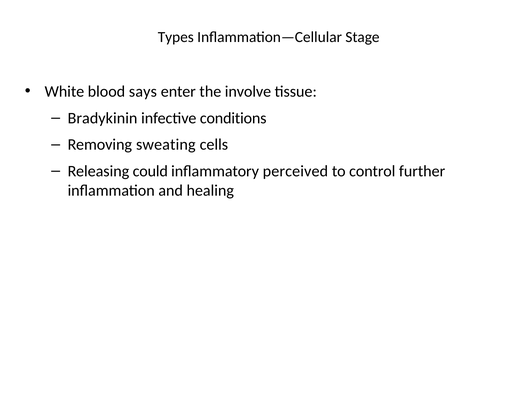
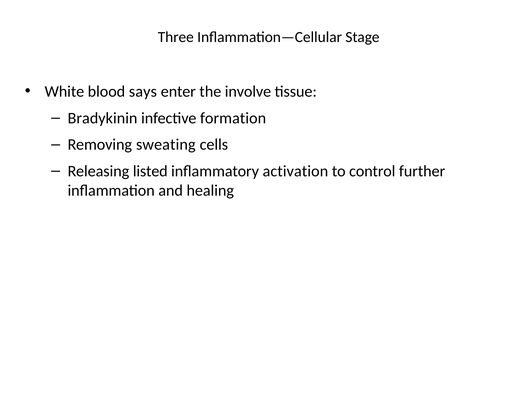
Types: Types -> Three (176, 37)
conditions: conditions -> formation (233, 118)
could: could -> listed (150, 171)
perceived: perceived -> activation (295, 171)
